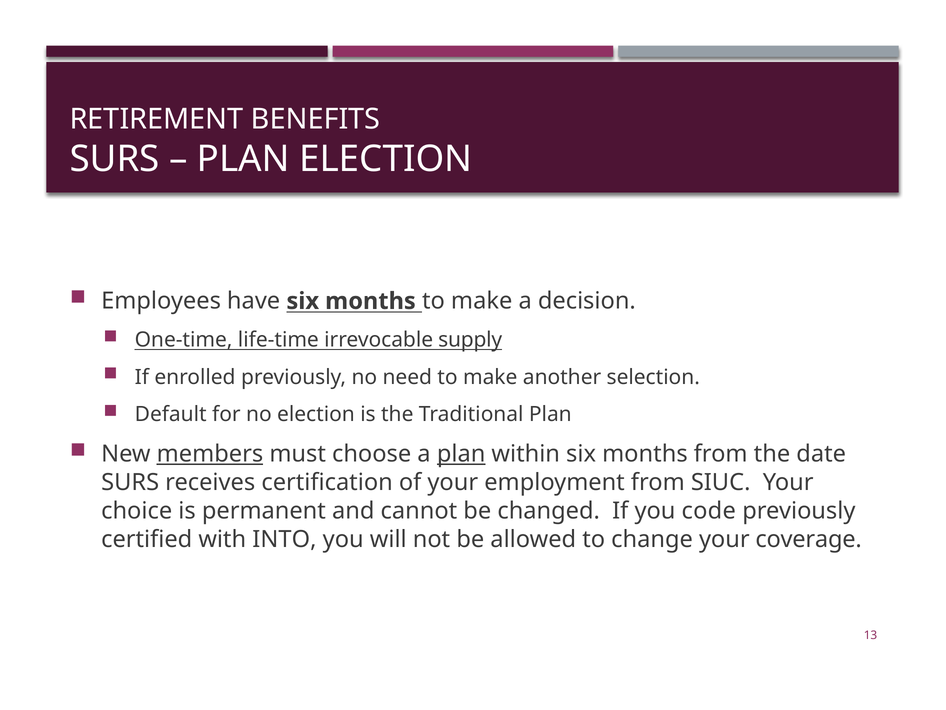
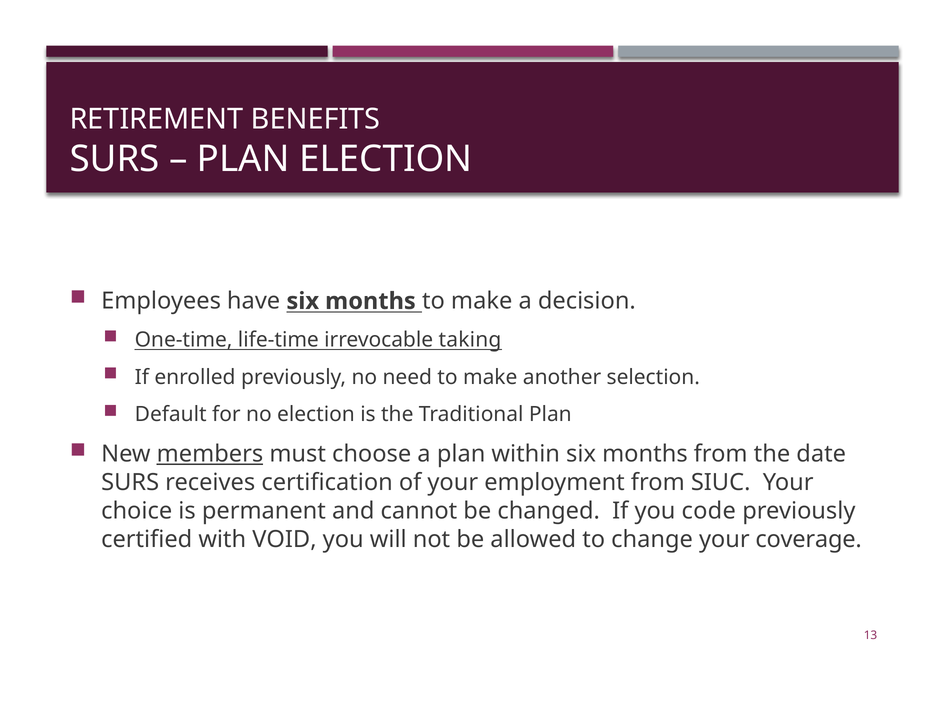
supply: supply -> taking (470, 340)
plan underline: present -> none (461, 454)
INTO: INTO -> VOID (284, 539)
